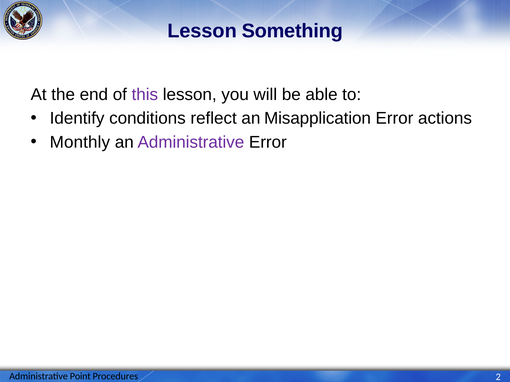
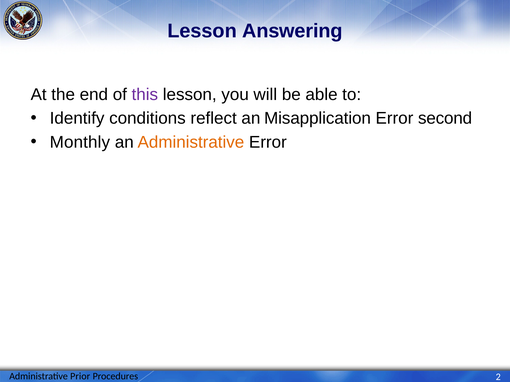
Something: Something -> Answering (292, 31)
actions: actions -> second (445, 118)
Administrative colour: purple -> orange (191, 142)
Point: Point -> Prior (80, 377)
